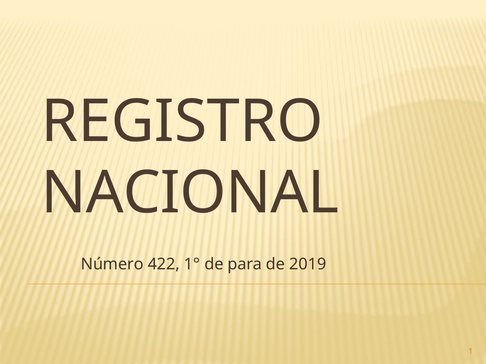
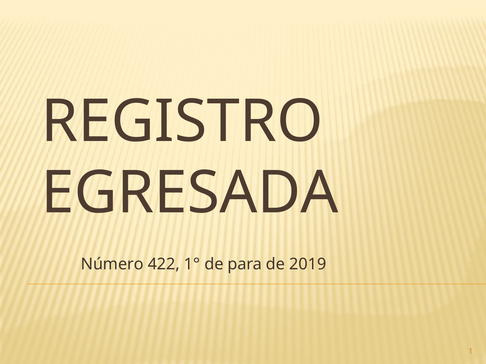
NACIONAL: NACIONAL -> EGRESADA (190, 193)
